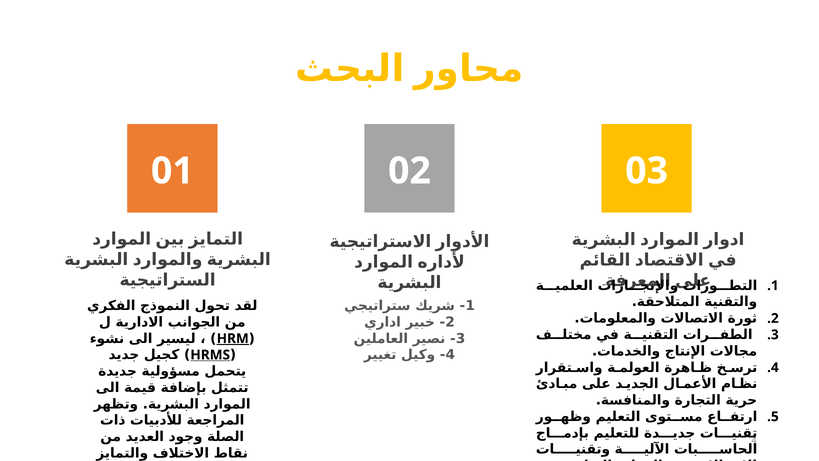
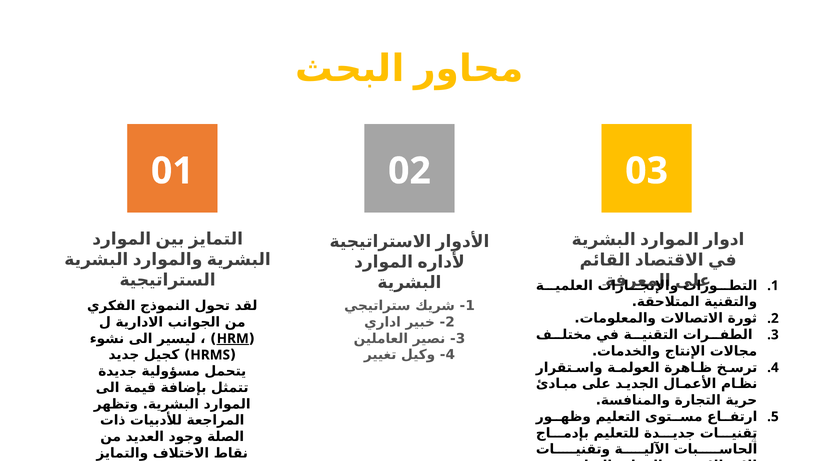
HRMS underline: present -> none (210, 355)
